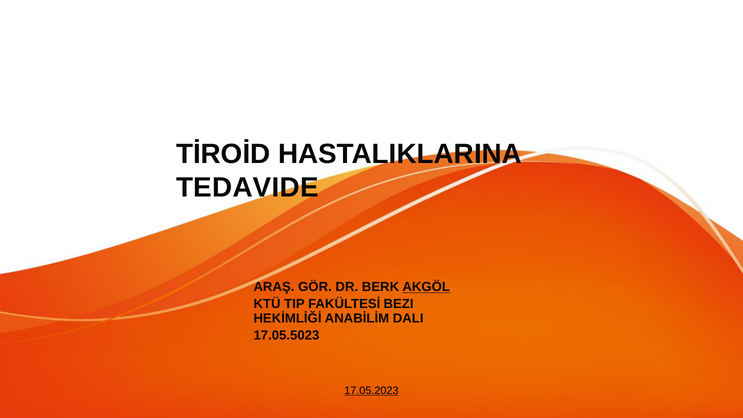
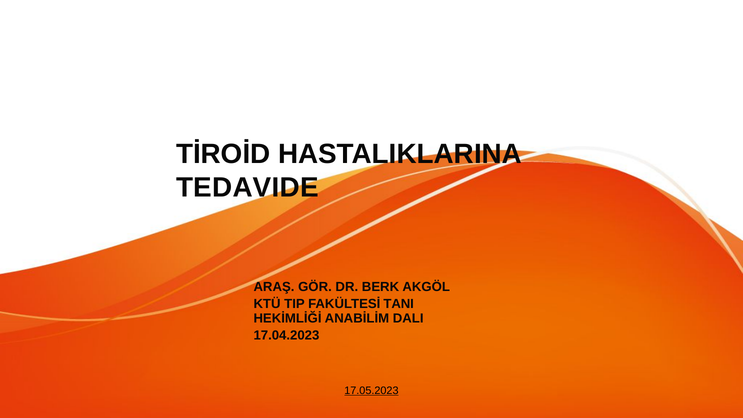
AKGÖL underline: present -> none (426, 287)
BEZI: BEZI -> TANI (399, 304)
17.05.5023: 17.05.5023 -> 17.04.2023 (286, 335)
